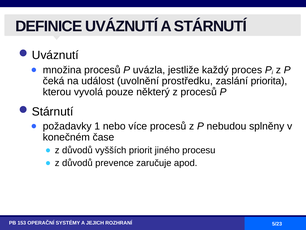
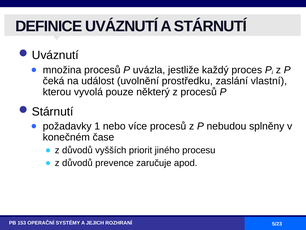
priorita: priorita -> vlastní (269, 81)
